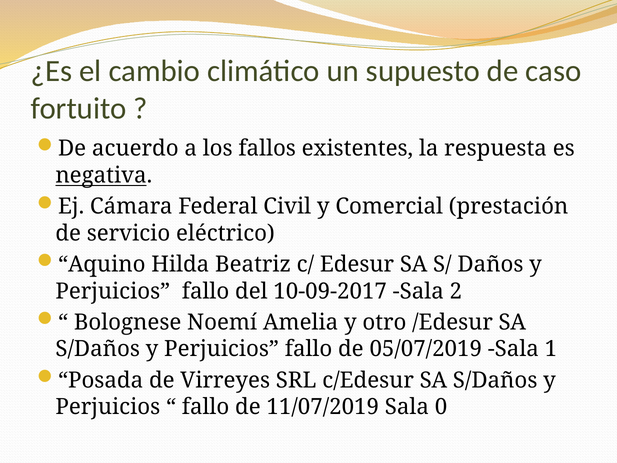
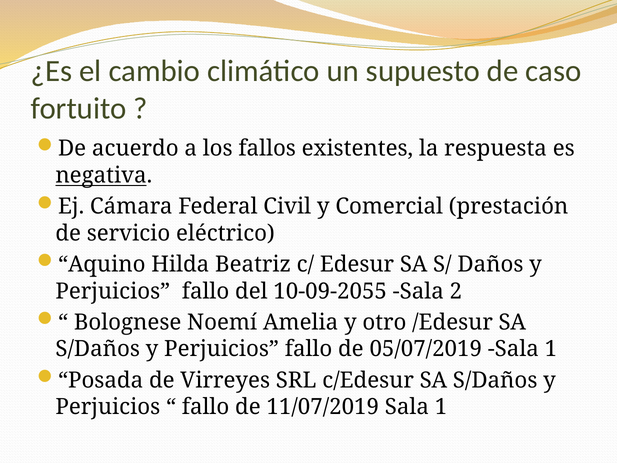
10-09-2017: 10-09-2017 -> 10-09-2055 (330, 291)
11/07/2019 Sala 0: 0 -> 1 (441, 407)
